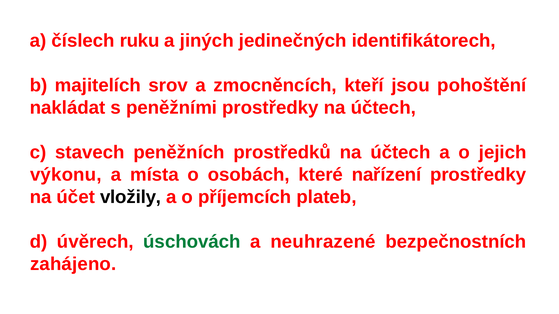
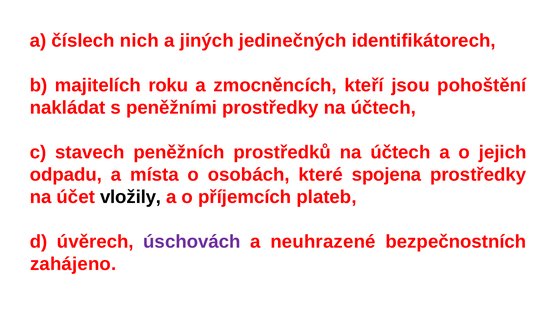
ruku: ruku -> nich (139, 41)
srov: srov -> roku (168, 85)
výkonu: výkonu -> odpadu (66, 175)
nařízení: nařízení -> spojena (387, 175)
úschovách colour: green -> purple (192, 242)
